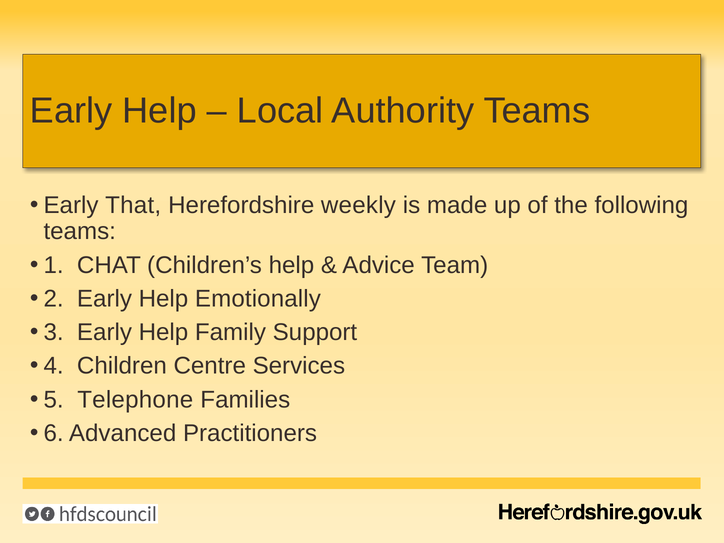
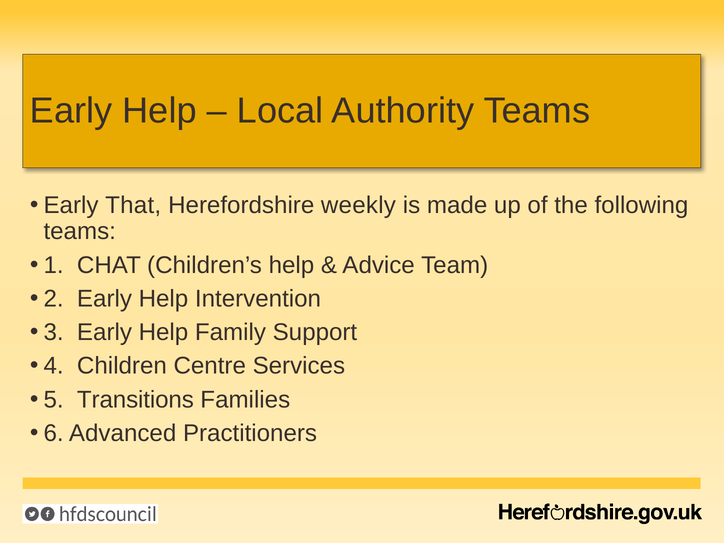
Emotionally: Emotionally -> Intervention (258, 299)
Telephone: Telephone -> Transitions (135, 400)
